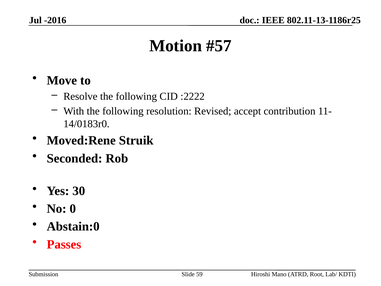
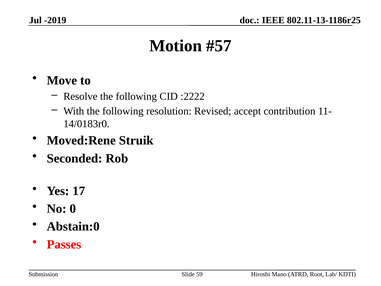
-2016: -2016 -> -2019 (55, 20)
30: 30 -> 17 (79, 191)
